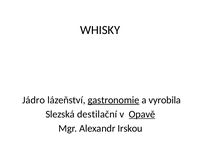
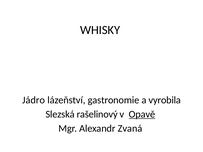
gastronomie underline: present -> none (114, 100)
destilační: destilační -> rašelinový (97, 114)
Irskou: Irskou -> Zvaná (130, 129)
